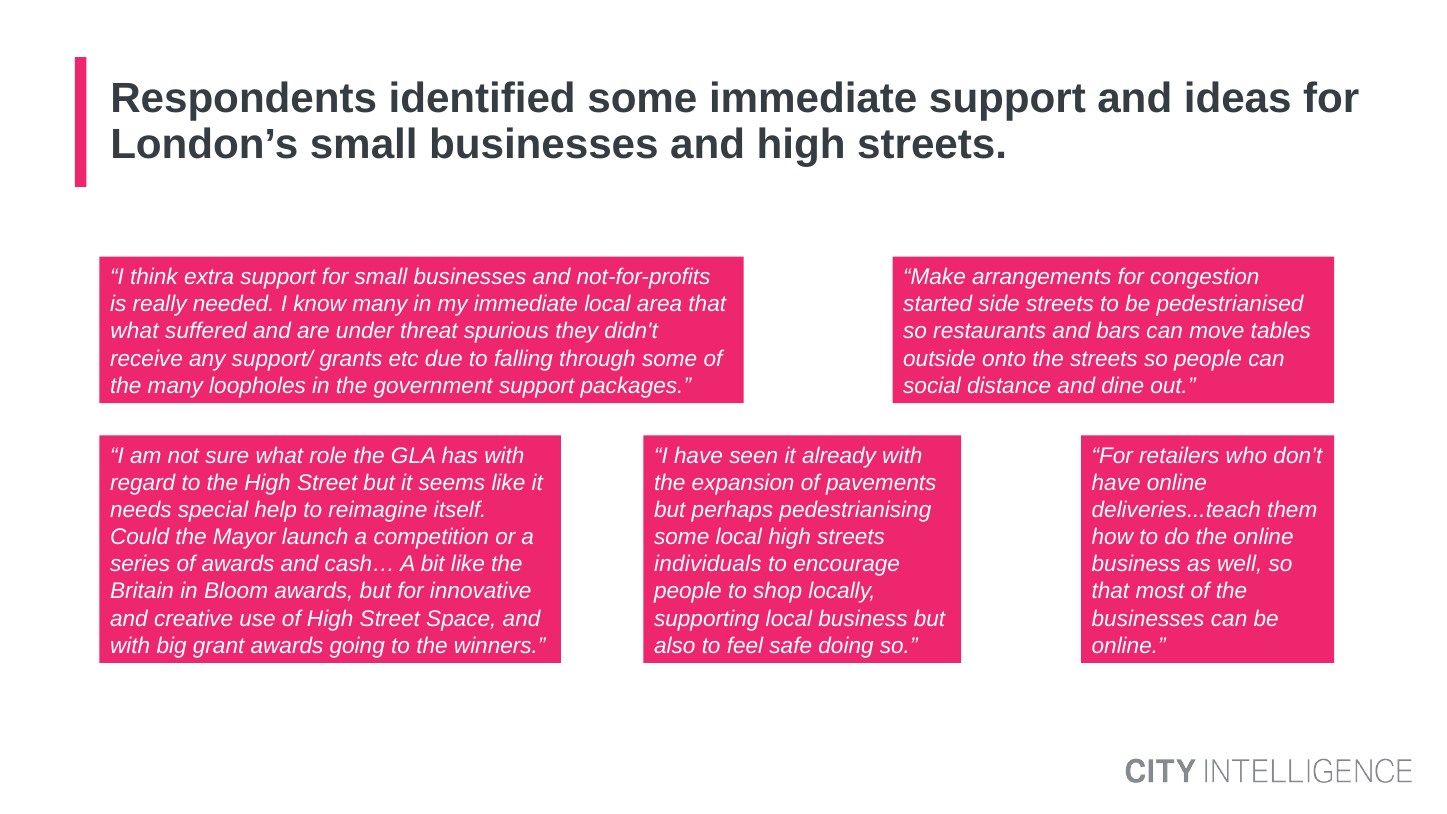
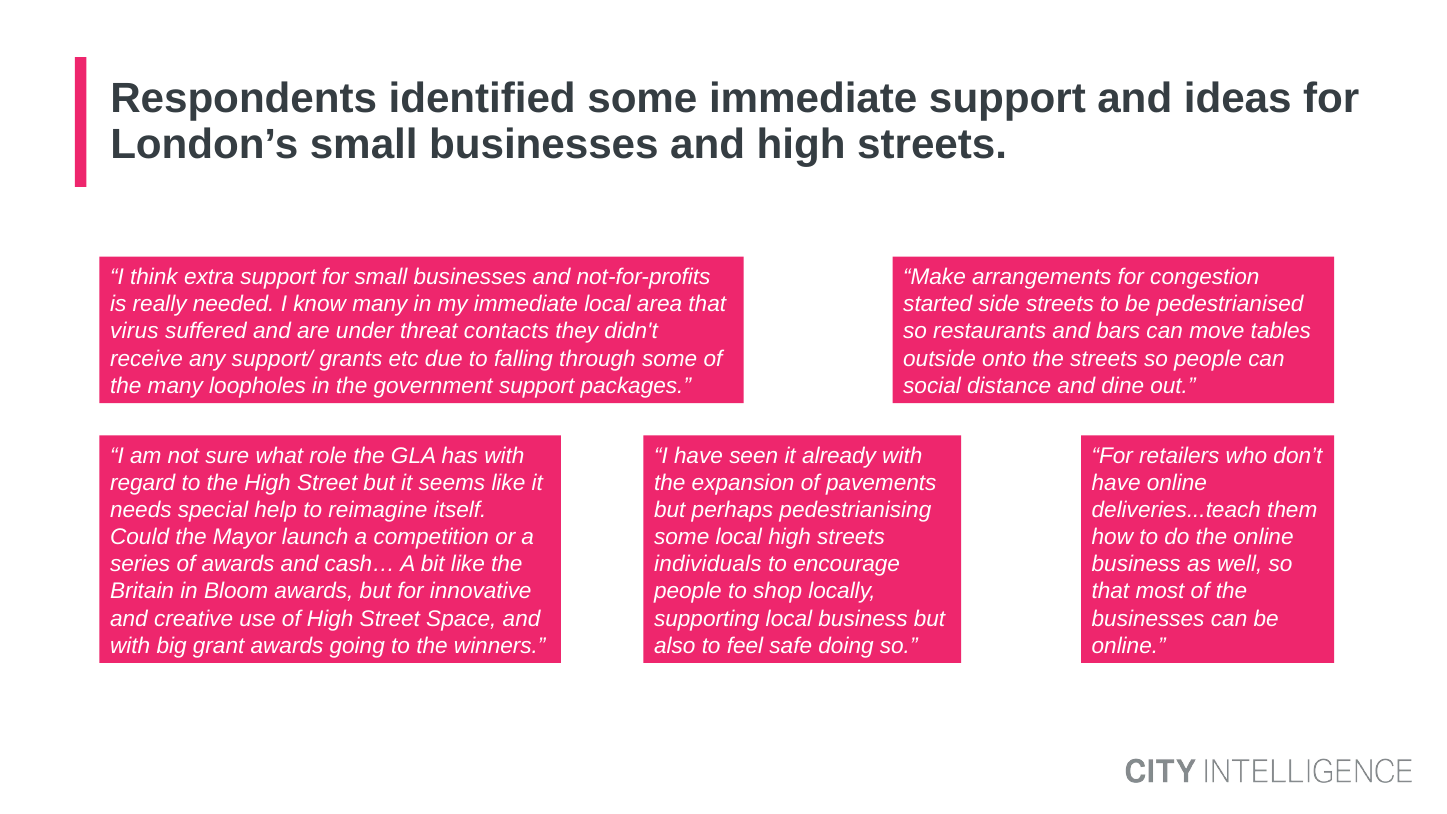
what: what -> virus (134, 331)
spurious: spurious -> contacts (507, 331)
